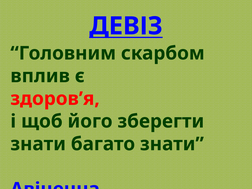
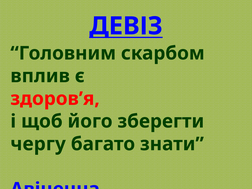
знати: знати -> чергу (38, 144)
